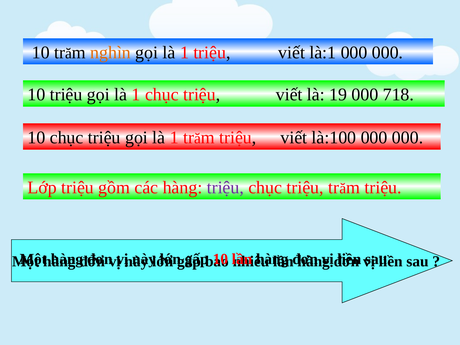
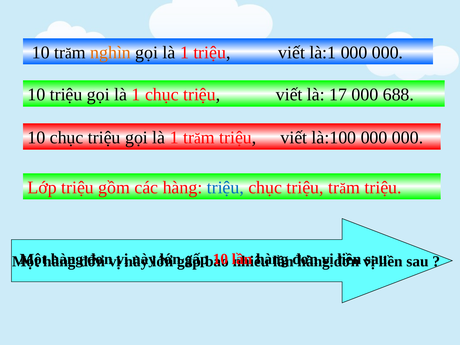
19: 19 -> 17 (338, 95)
718: 718 -> 688 (398, 95)
triệu colour: purple -> blue (225, 187)
